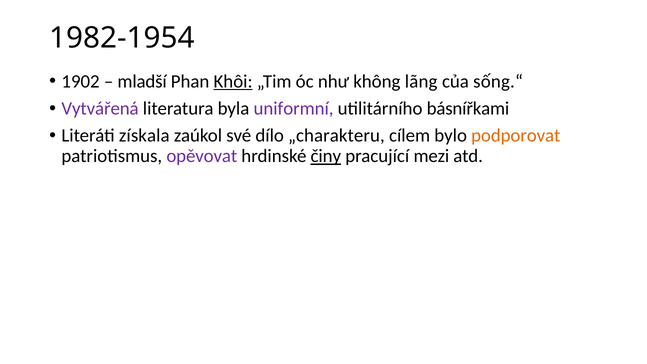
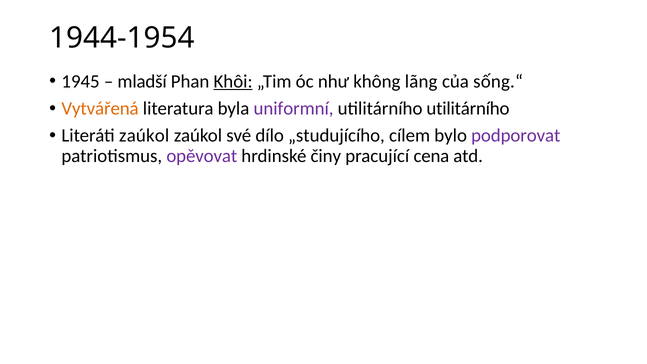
1982-1954: 1982-1954 -> 1944-1954 (122, 38)
1902: 1902 -> 1945 (81, 81)
Vytvářená colour: purple -> orange (100, 109)
utilitárního básnířkami: básnířkami -> utilitárního (468, 109)
Literáti získala: získala -> zaúkol (144, 136)
„charakteru: „charakteru -> „studujícího (336, 136)
podporovat colour: orange -> purple (516, 136)
činy underline: present -> none (326, 156)
mezi: mezi -> cena (431, 156)
